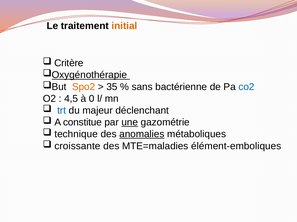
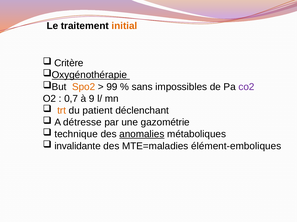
35: 35 -> 99 (112, 87)
bactérienne: bactérienne -> impossibles (181, 87)
co2 colour: blue -> purple (246, 87)
4,5: 4,5 -> 0,7 (71, 99)
0: 0 -> 9 (92, 99)
trt colour: blue -> orange (62, 111)
majeur: majeur -> patient (98, 111)
constitue: constitue -> détresse (82, 123)
une underline: present -> none (130, 123)
croissante: croissante -> invalidante (78, 146)
